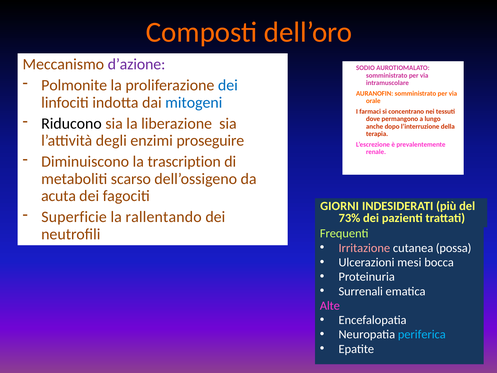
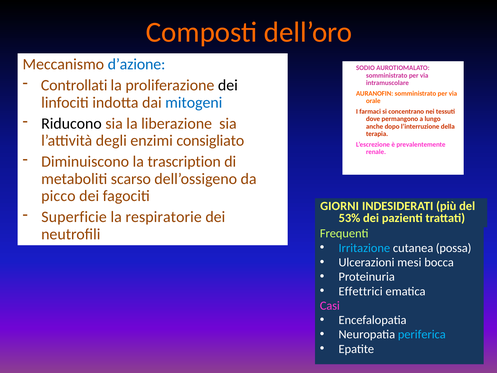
d’azione colour: purple -> blue (137, 64)
Polmonite: Polmonite -> Controllati (74, 85)
dei colour: blue -> black (228, 85)
proseguire: proseguire -> consigliato (210, 141)
acuta: acuta -> picco (58, 196)
rallentando: rallentando -> respiratorie (164, 217)
73%: 73% -> 53% (349, 218)
Irritazione colour: pink -> light blue (364, 248)
Surrenali: Surrenali -> Effettrici (361, 291)
Alte: Alte -> Casi (330, 305)
